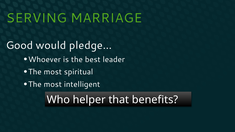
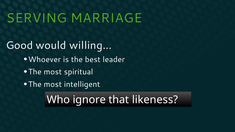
pledge…: pledge… -> willing… (91, 45)
helper: helper -> ignore (89, 100)
benefits: benefits -> likeness (155, 100)
